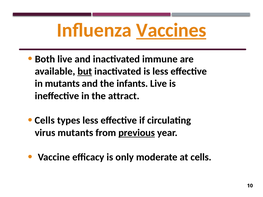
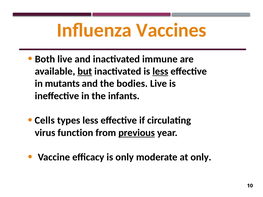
Vaccines underline: present -> none (171, 30)
less underline: none -> present (160, 71)
infants: infants -> bodies (132, 84)
attract: attract -> infants (124, 96)
virus mutants: mutants -> function (75, 133)
at cells: cells -> only (201, 157)
